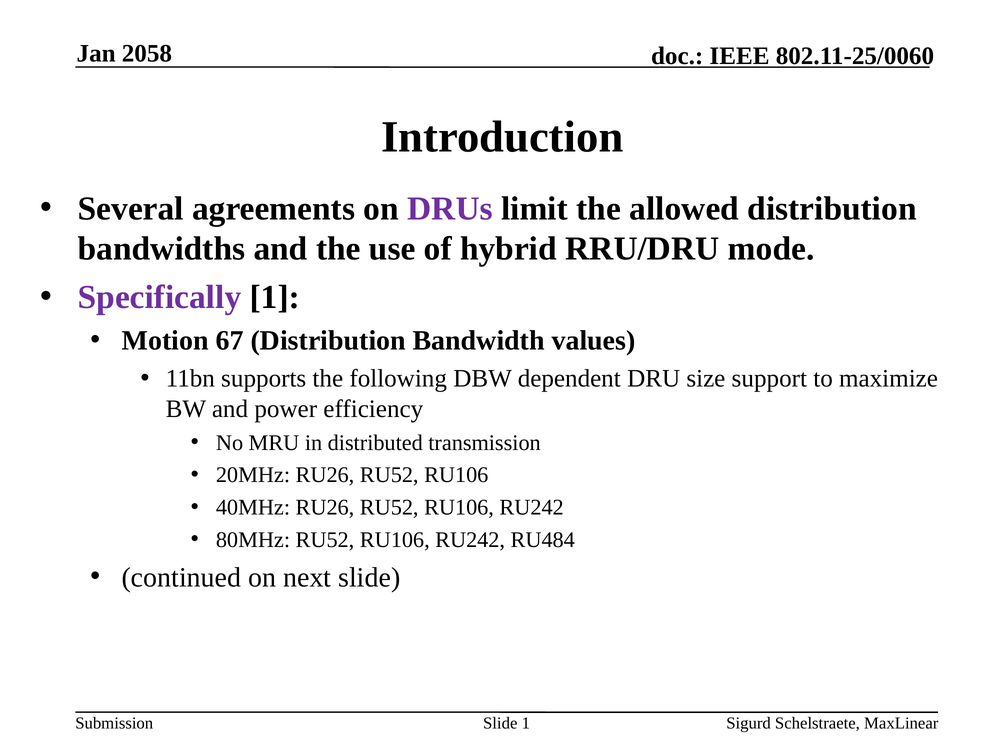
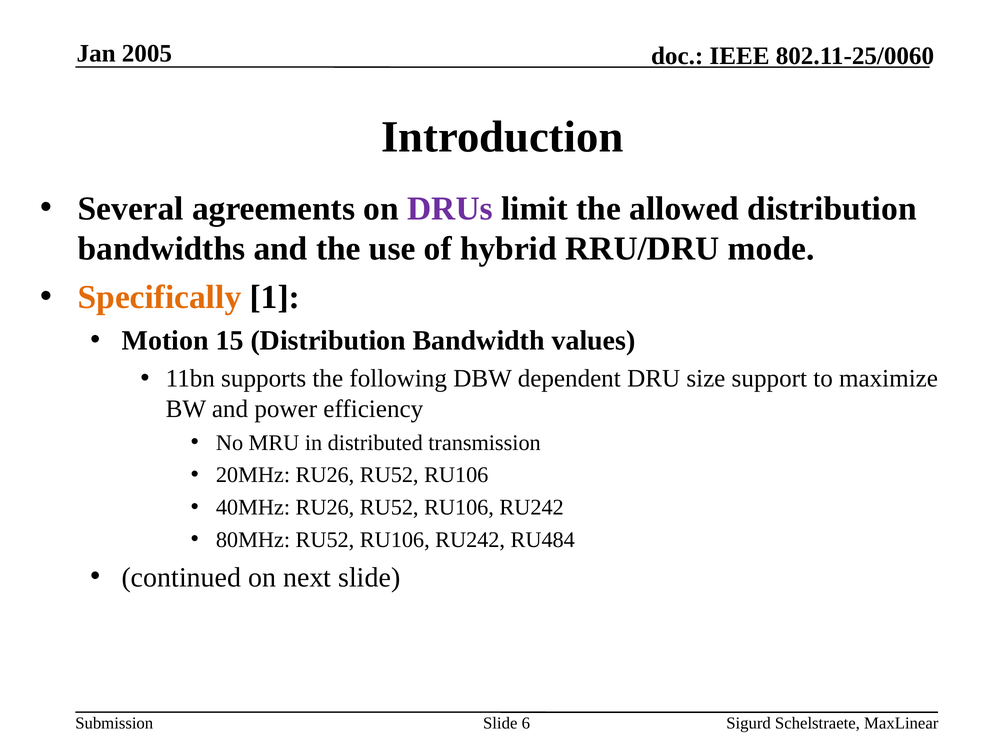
2058: 2058 -> 2005 (147, 53)
Specifically colour: purple -> orange (160, 297)
67: 67 -> 15 (230, 341)
Slide 1: 1 -> 6 (526, 723)
